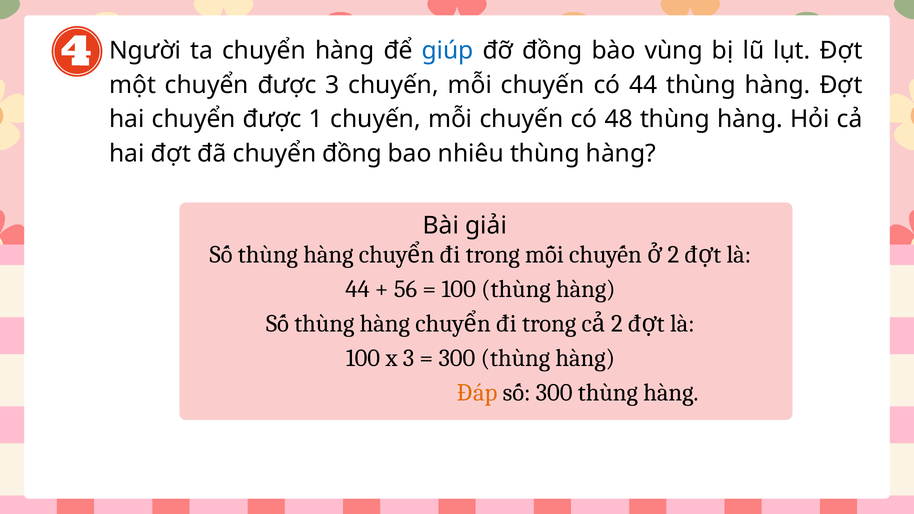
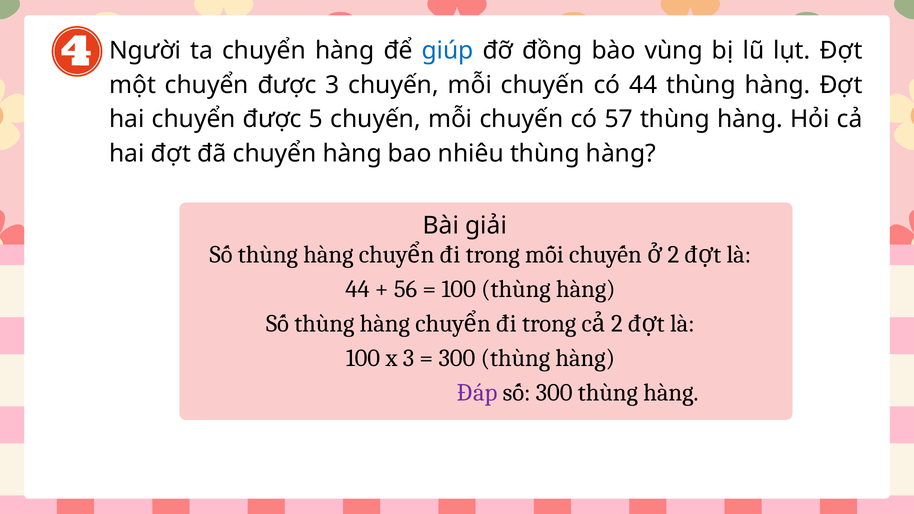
1: 1 -> 5 (316, 119)
48: 48 -> 57 (619, 119)
đã chuyển đồng: đồng -> hàng (352, 154)
Đáp colour: orange -> purple (477, 393)
